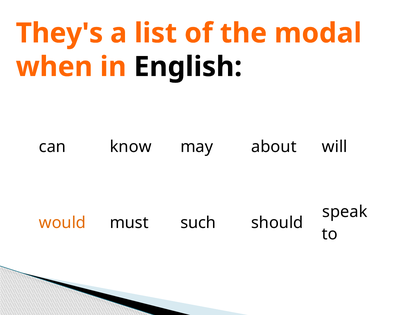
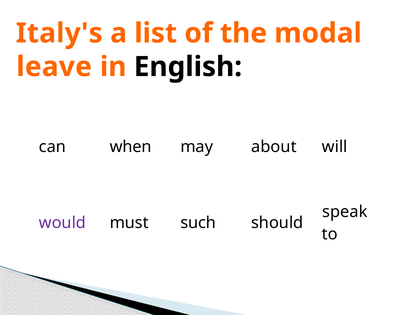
They's: They's -> Italy's (59, 33)
when: when -> leave (54, 67)
know: know -> when (131, 147)
would colour: orange -> purple (62, 223)
